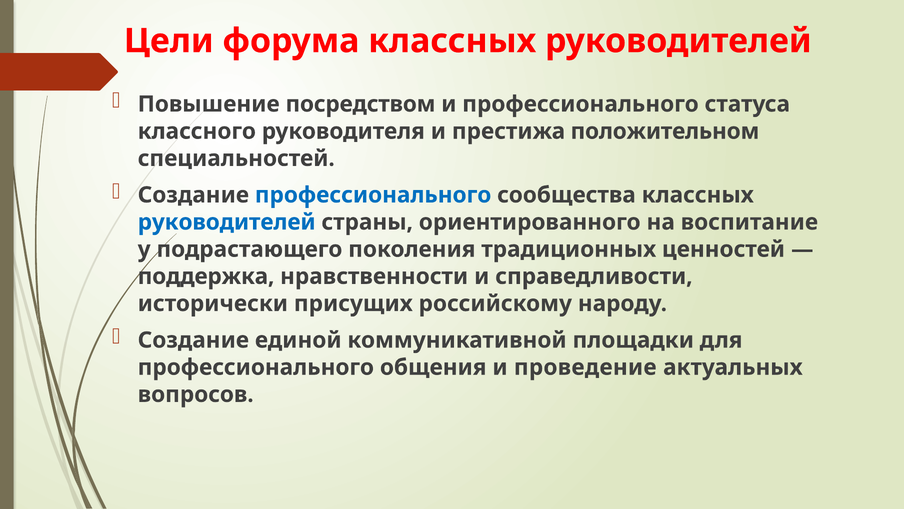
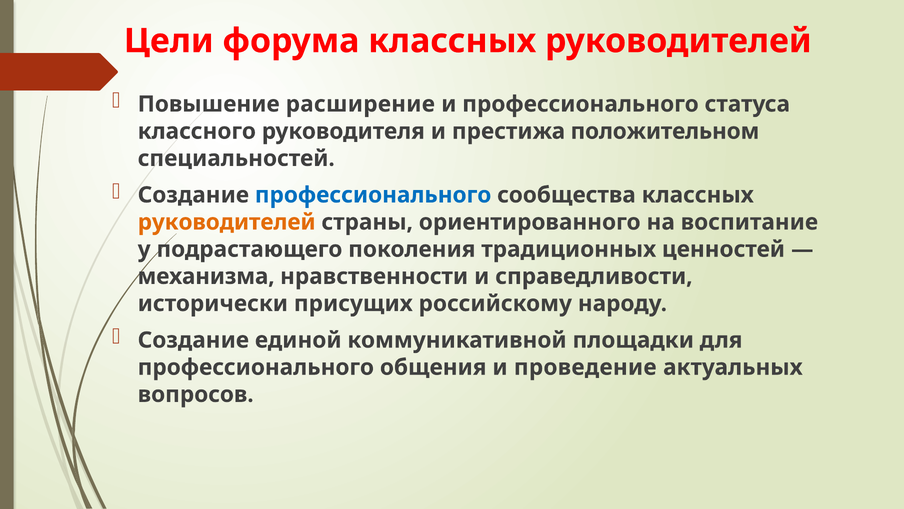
посредством: посредством -> расширение (360, 104)
руководителей colour: blue -> orange (227, 222)
поддержка: поддержка -> механизма (206, 276)
